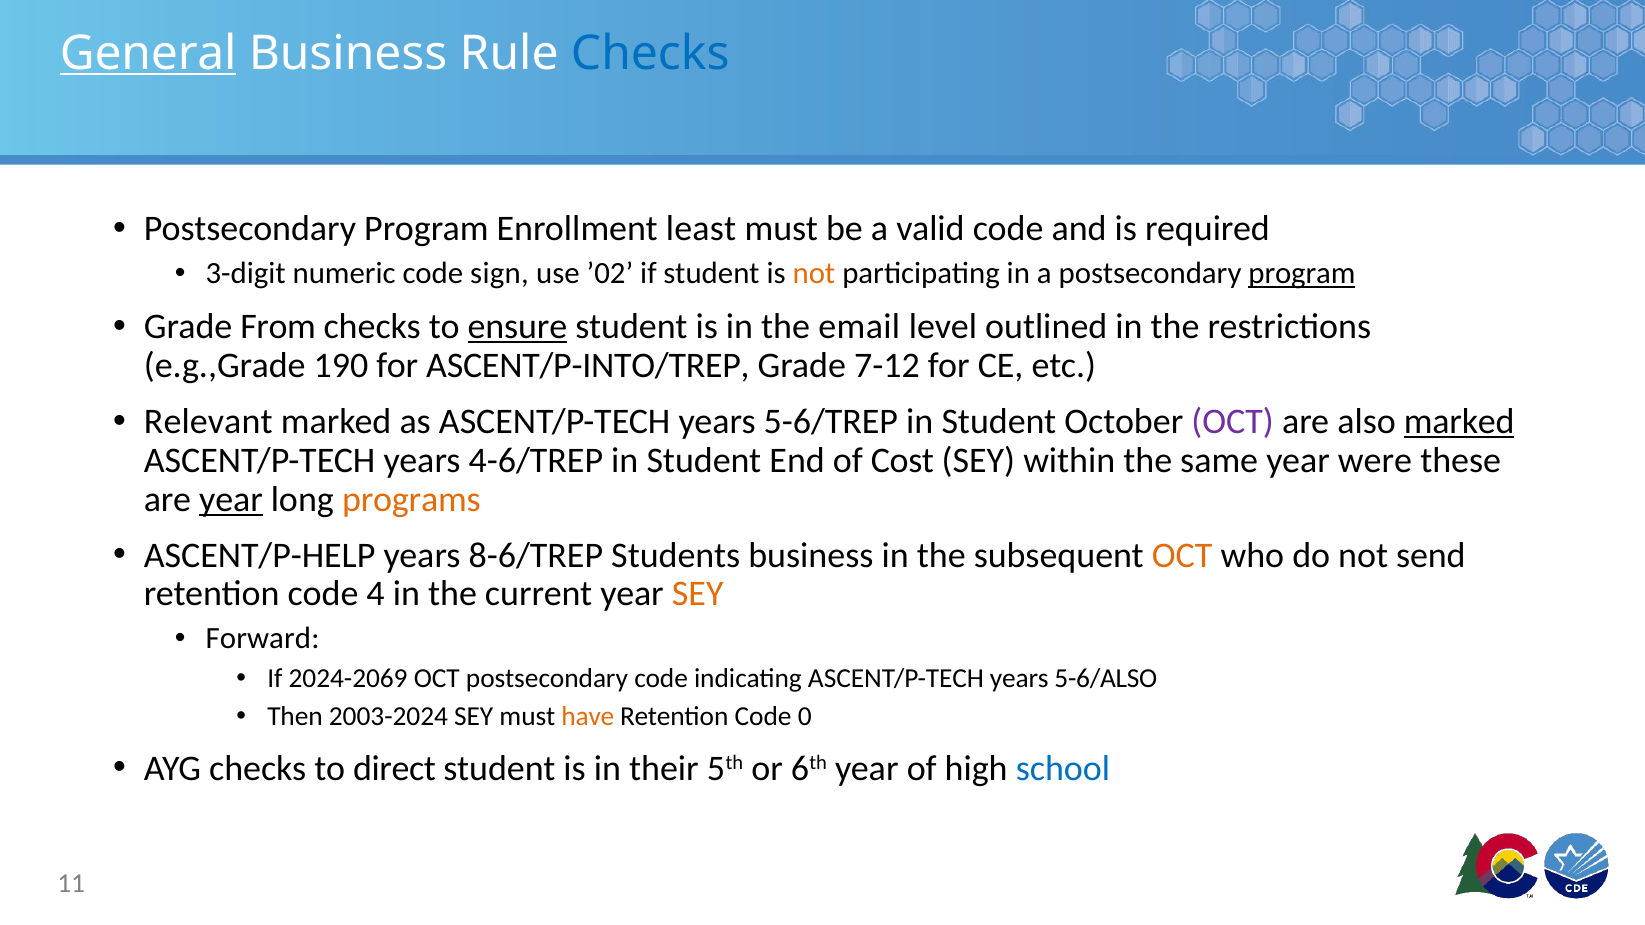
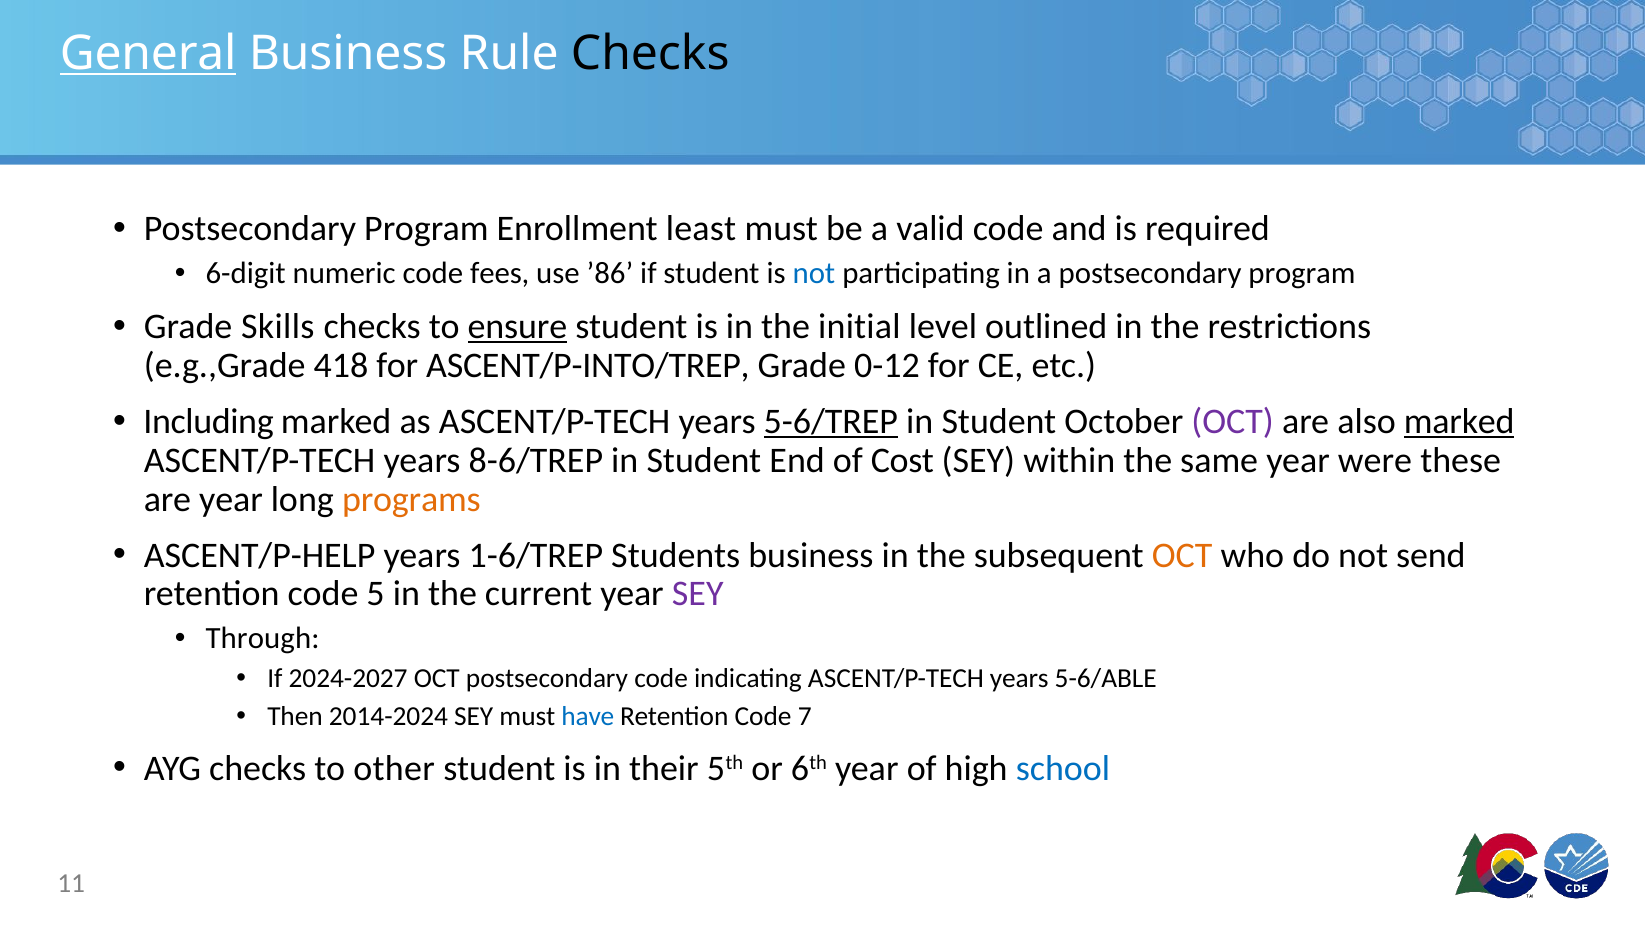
Checks colour: blue -> black (650, 53)
3-digit: 3-digit -> 6-digit (246, 274)
sign: sign -> fees (500, 274)
’02: ’02 -> ’86 (610, 274)
not colour: orange -> blue (814, 274)
program underline: present -> none (1302, 274)
From: From -> Skills (278, 327)
email: email -> initial (859, 327)
190: 190 -> 418 (341, 366)
7-12: 7-12 -> 0-12 (887, 366)
Relevant: Relevant -> Including (209, 422)
5-6/TREP underline: none -> present (831, 422)
4-6/TREP: 4-6/TREP -> 8-6/TREP (536, 461)
year underline: present -> none (231, 499)
8-6/TREP: 8-6/TREP -> 1-6/TREP (536, 555)
4: 4 -> 5 (376, 594)
SEY colour: orange -> purple (698, 594)
Forward: Forward -> Through (263, 639)
2024-2069: 2024-2069 -> 2024-2027 (348, 679)
5-6/ALSO: 5-6/ALSO -> 5-6/ABLE (1106, 679)
2003-2024: 2003-2024 -> 2014-2024 (388, 717)
have colour: orange -> blue (588, 717)
0: 0 -> 7 (805, 717)
direct: direct -> other (394, 768)
